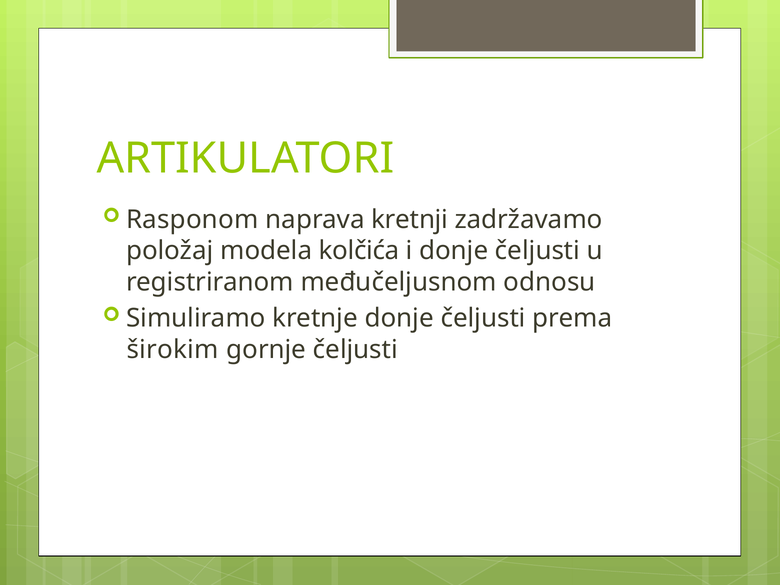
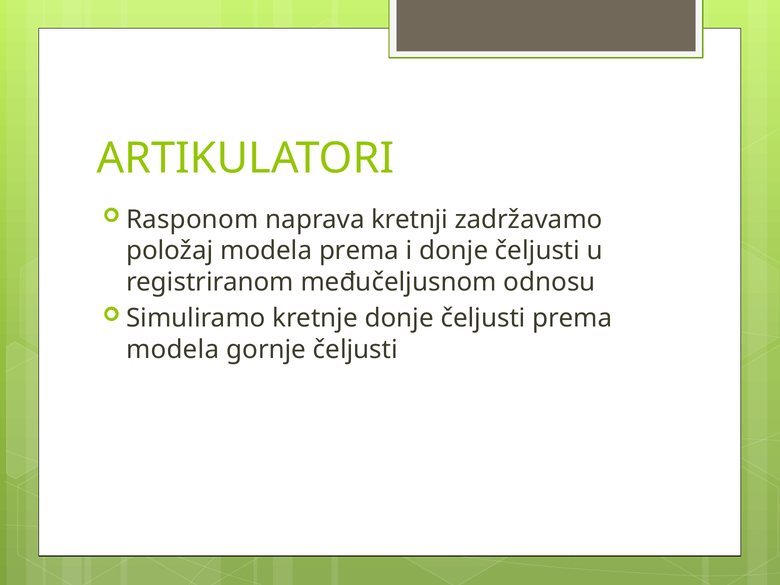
modela kolčića: kolčića -> prema (359, 251)
širokim: širokim -> modela (173, 350)
